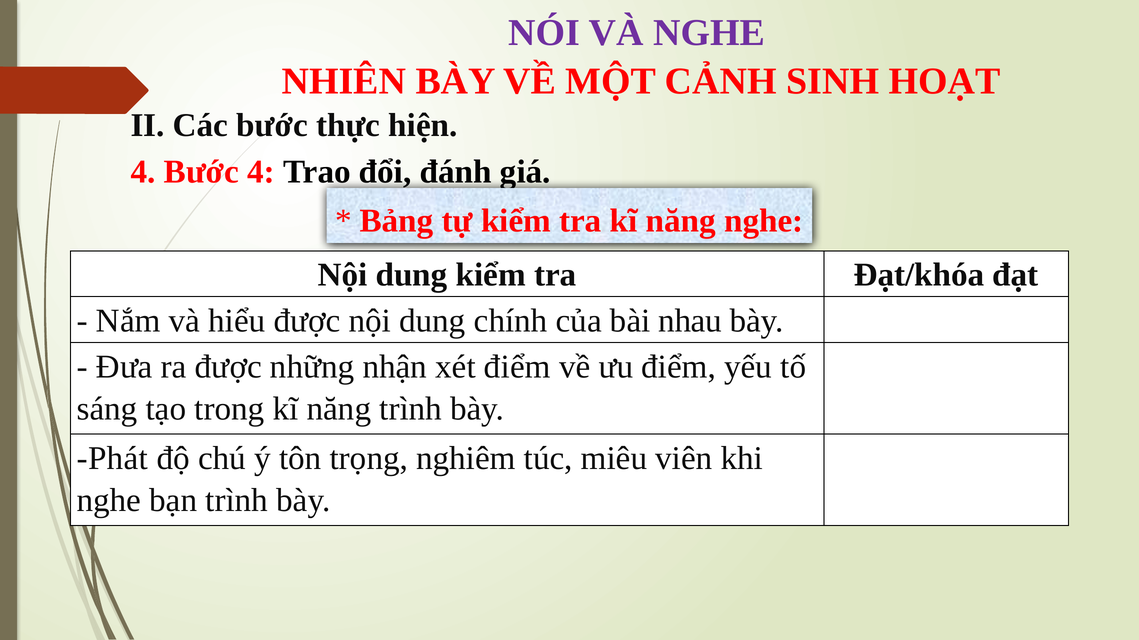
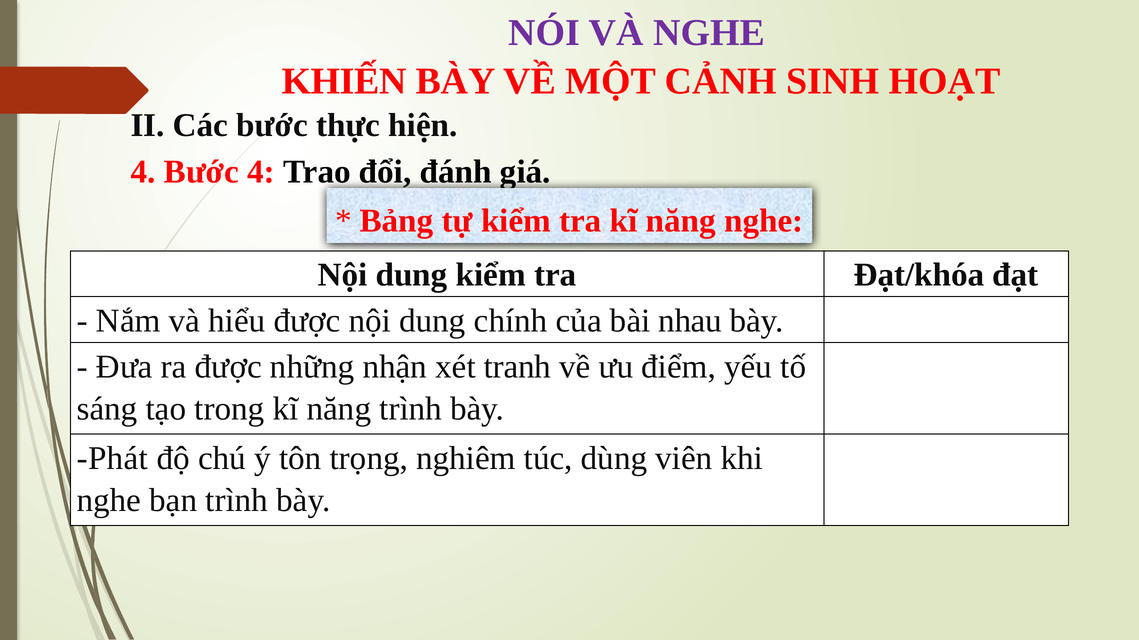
NHIÊN: NHIÊN -> KHIẾN (344, 82)
xét điểm: điểm -> tranh (518, 367)
miêu: miêu -> dùng (614, 459)
